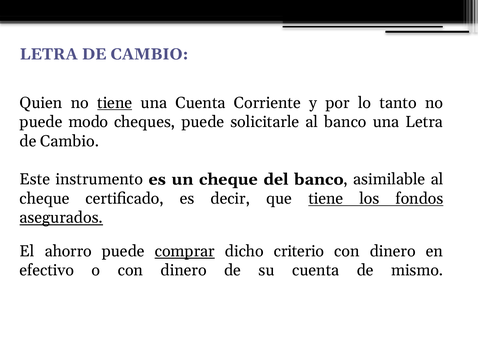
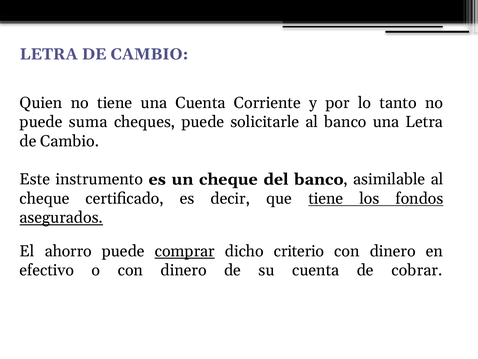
tiene underline: present -> none (115, 103)
modo: modo -> suma (88, 122)
mismo: mismo -> cobrar (417, 270)
